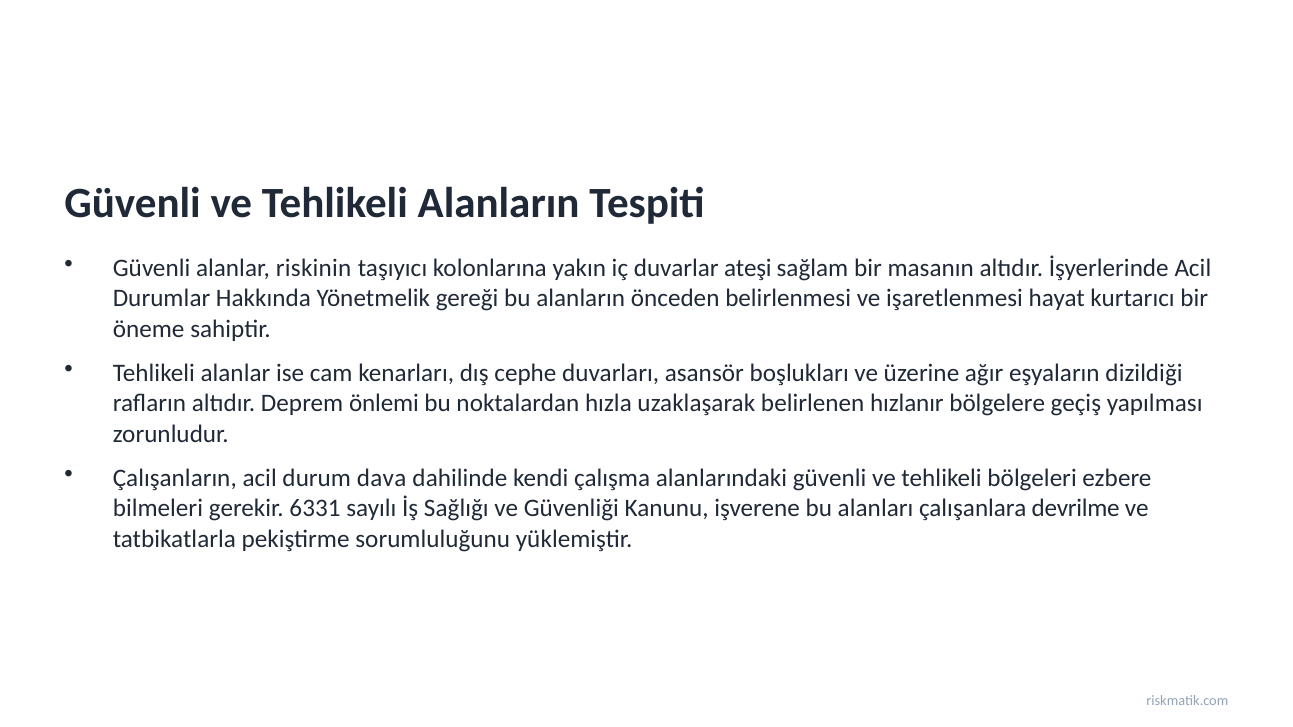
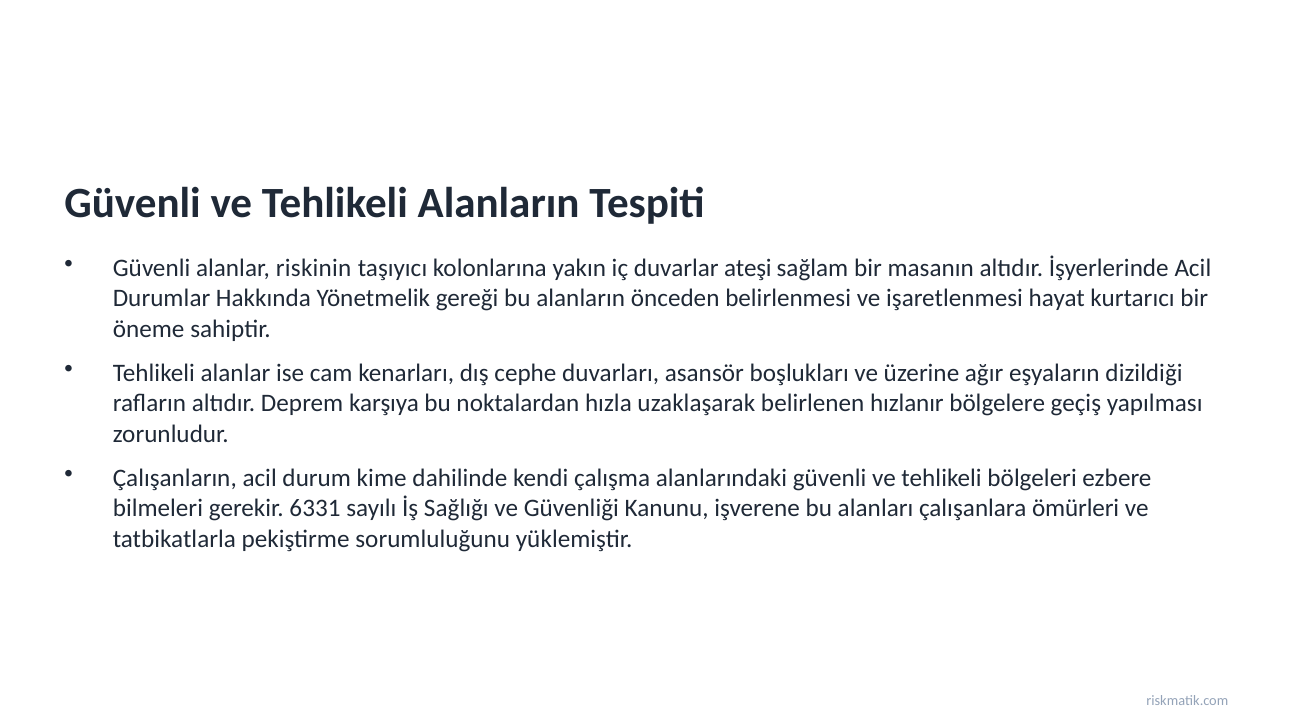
önlemi: önlemi -> karşıya (384, 404)
dava: dava -> kime (382, 479)
devrilme: devrilme -> ömürleri (1076, 509)
